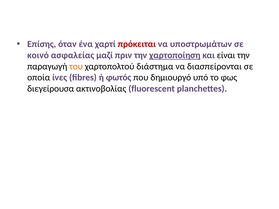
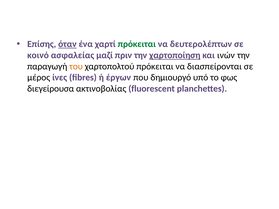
όταν underline: none -> present (67, 44)
πρόκειται colour: red -> green (137, 44)
υποστρωμάτων: υποστρωμάτων -> δευτερολέπτων (201, 44)
είναι: είναι -> ινών (226, 55)
χαρτοπολτού διάστημα: διάστημα -> πρόκειται (155, 66)
οποία: οποία -> μέρος (39, 78)
φωτός: φωτός -> έργων (118, 78)
